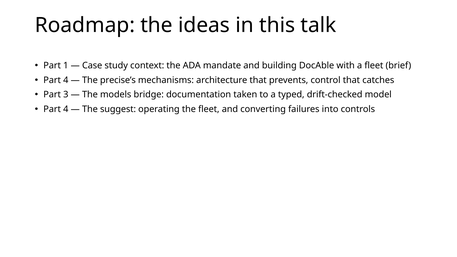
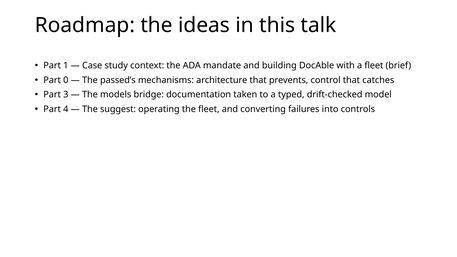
4: 4 -> 0 (66, 80)
precise’s: precise’s -> passed’s (118, 80)
